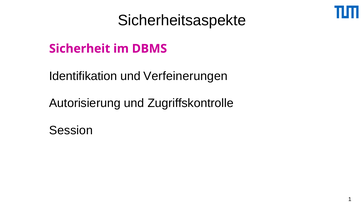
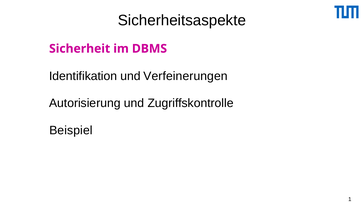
Session: Session -> Beispiel (71, 130)
